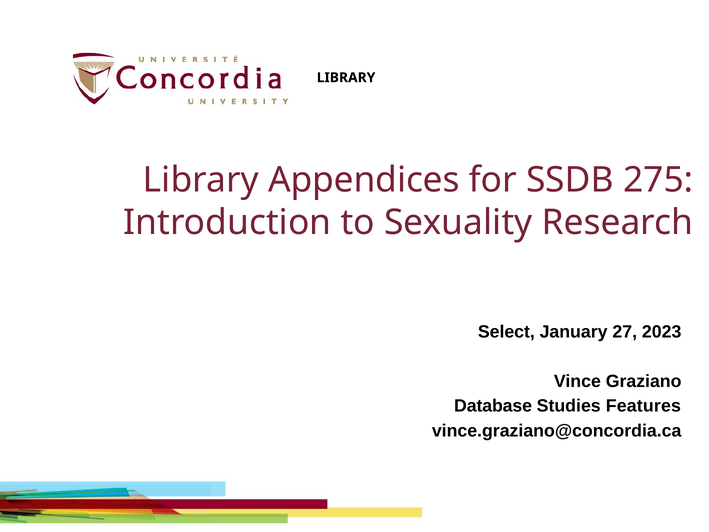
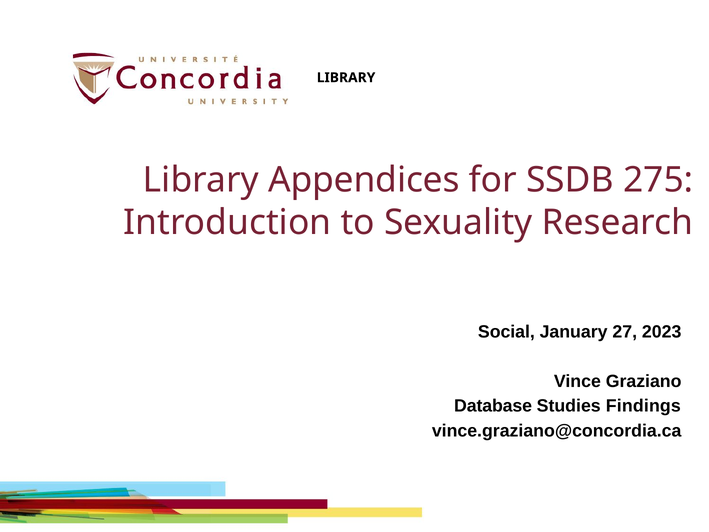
Select: Select -> Social (506, 332)
Features: Features -> Findings (643, 406)
